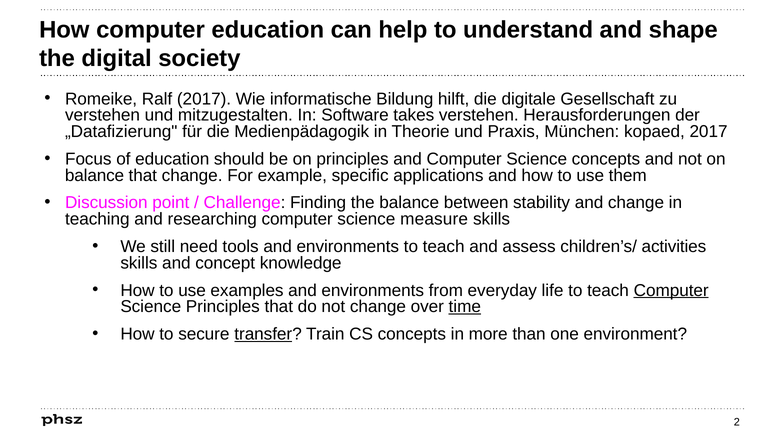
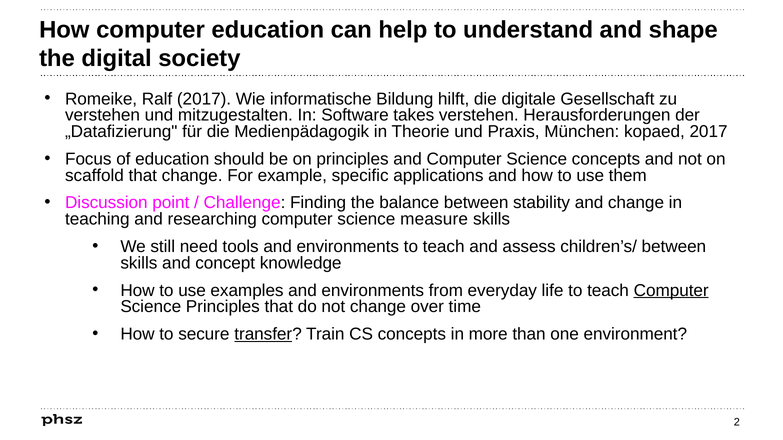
balance: balance -> scaffold (94, 176)
children’s/ activities: activities -> between (674, 247)
time underline: present -> none (465, 307)
